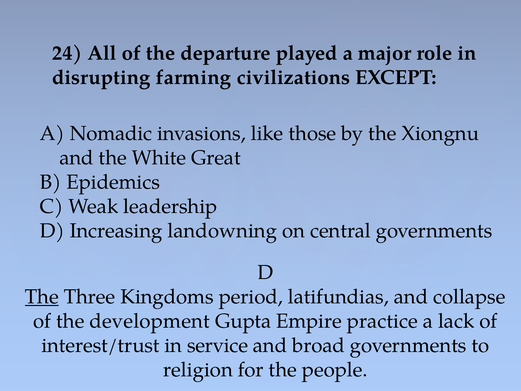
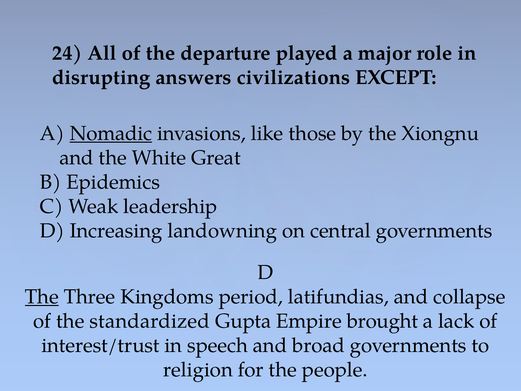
farming: farming -> answers (193, 78)
Nomadic underline: none -> present (111, 133)
development: development -> standardized (150, 321)
practice: practice -> brought (382, 321)
service: service -> speech (218, 345)
